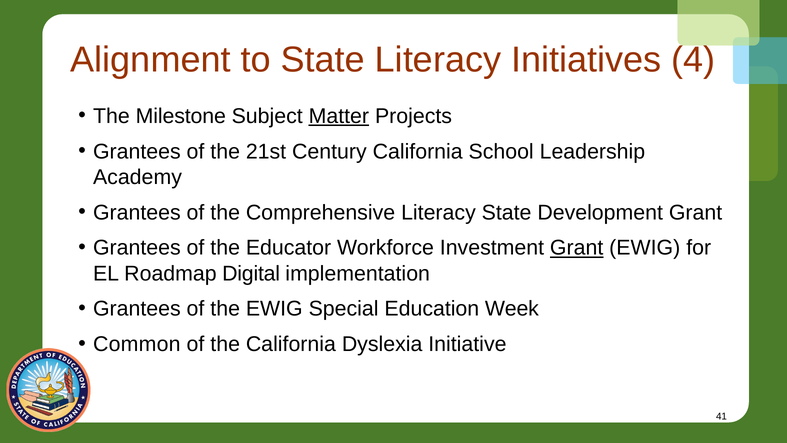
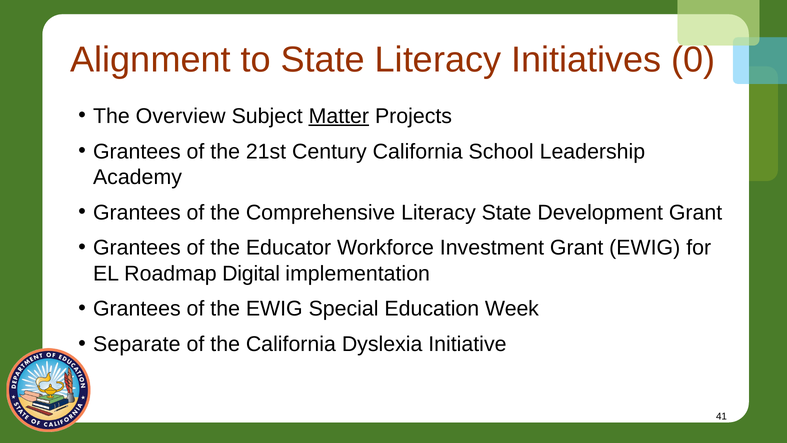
4: 4 -> 0 (693, 60)
Milestone: Milestone -> Overview (181, 116)
Grant underline: present -> none (577, 248)
Common: Common -> Separate (137, 344)
